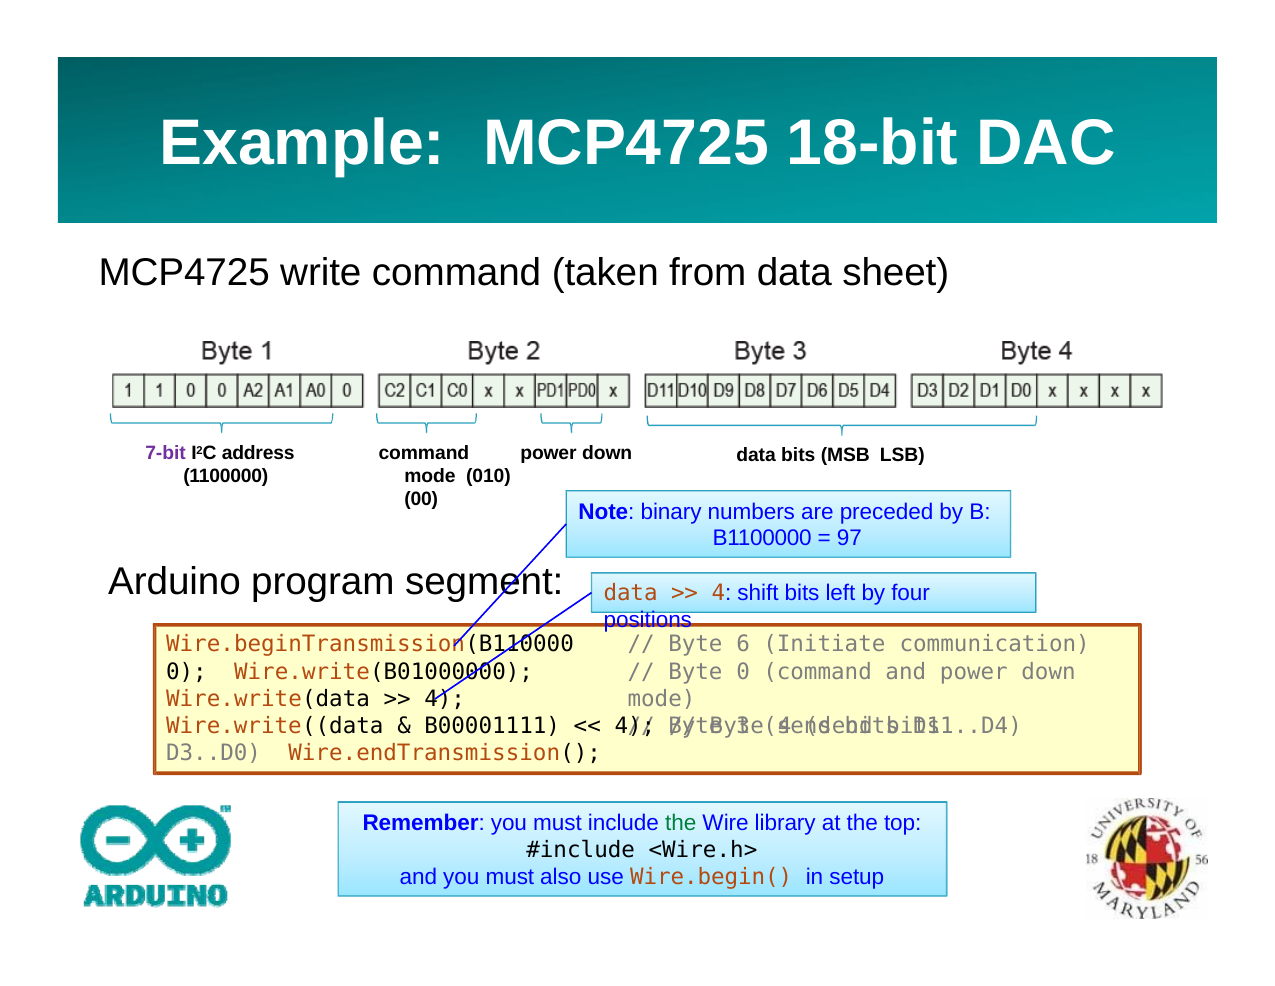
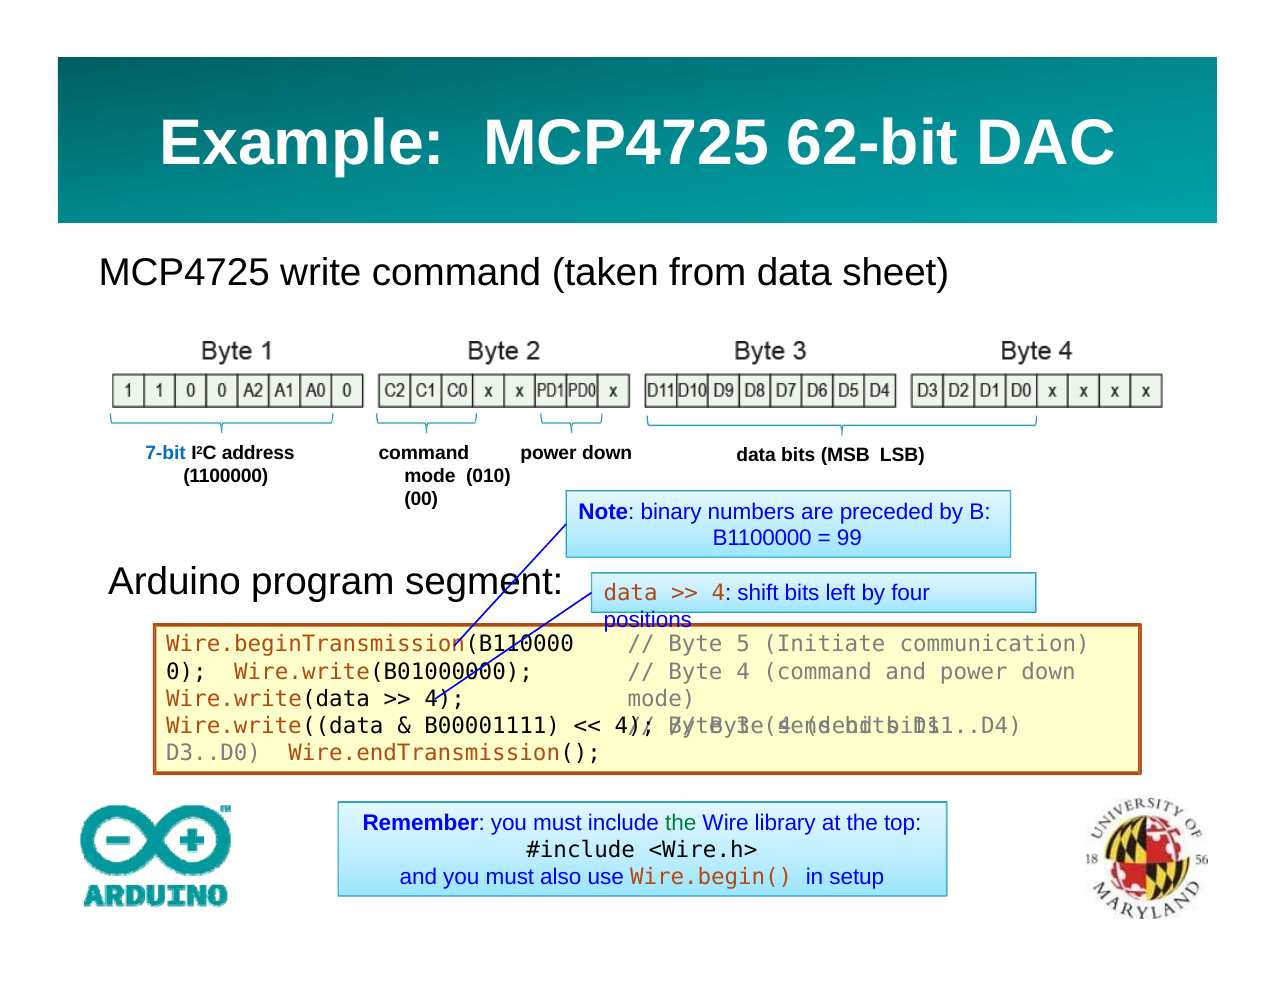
18-bit: 18-bit -> 62-bit (873, 143)
7-bit colour: purple -> blue (166, 453)
97: 97 -> 99 (849, 538)
6: 6 -> 5 (743, 644)
0: 0 -> 4 (743, 671)
